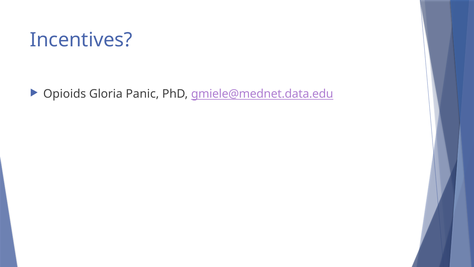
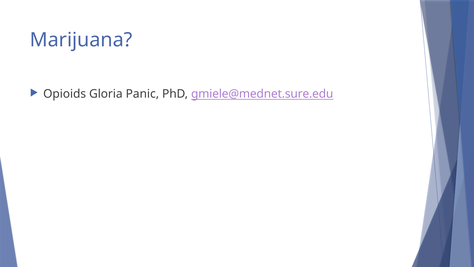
Incentives: Incentives -> Marijuana (81, 40)
gmiele@mednet.data.edu: gmiele@mednet.data.edu -> gmiele@mednet.sure.edu (262, 94)
